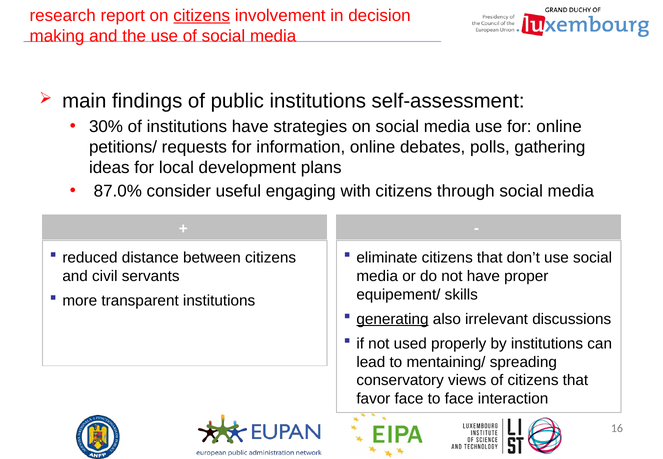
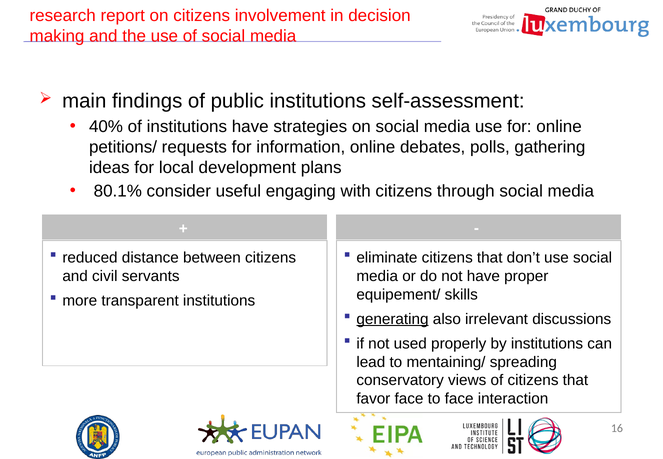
citizens underline: present -> none (202, 16)
30%: 30% -> 40% (106, 127)
87.0%: 87.0% -> 80.1% (118, 191)
